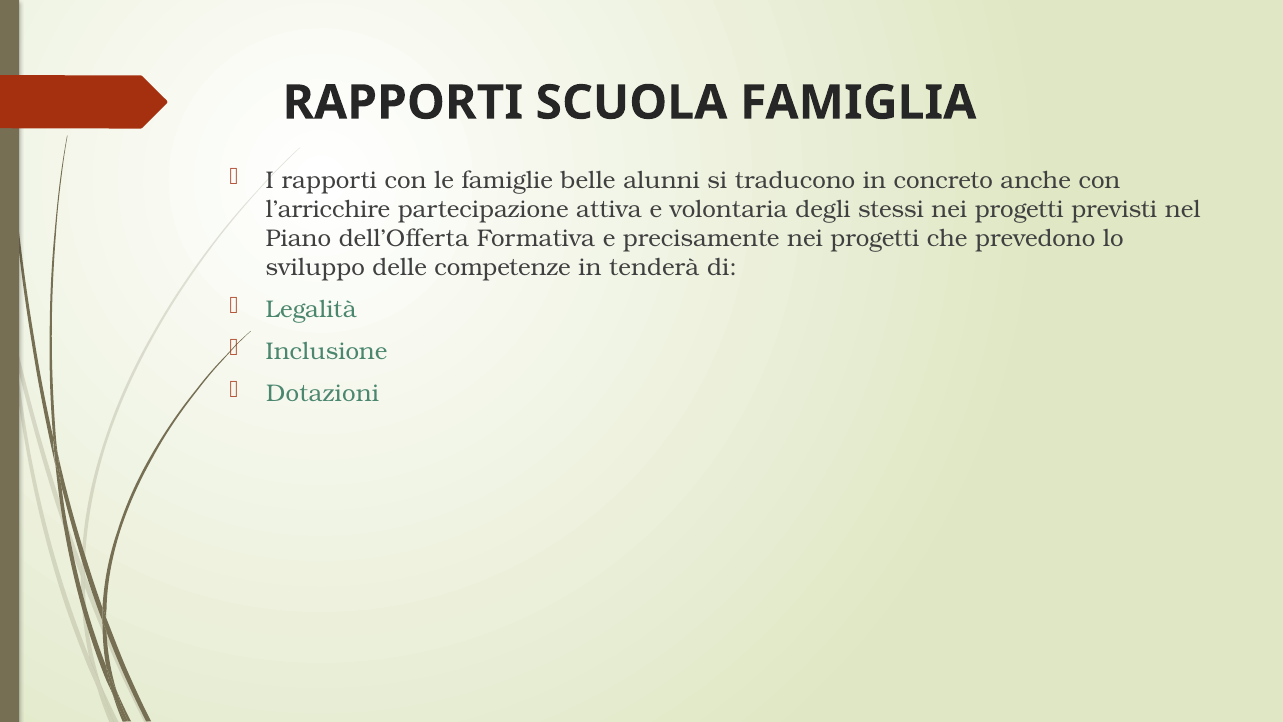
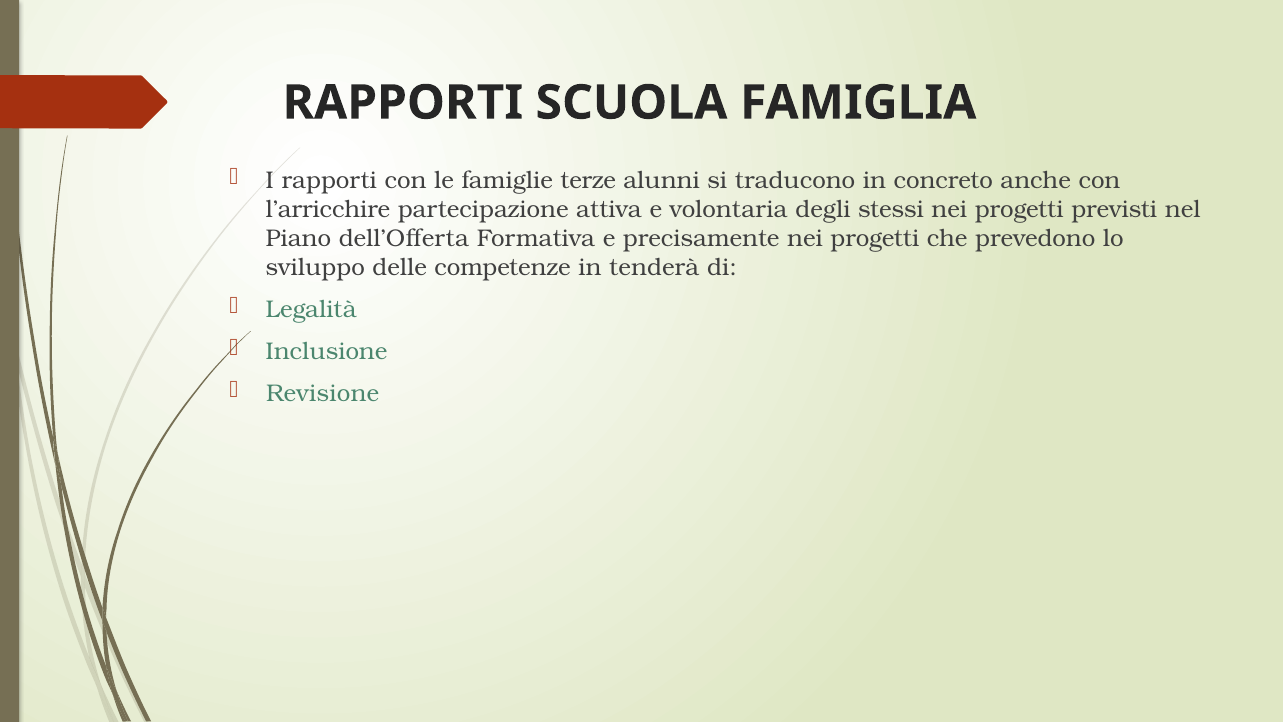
belle: belle -> terze (588, 180)
Dotazioni: Dotazioni -> Revisione (323, 394)
